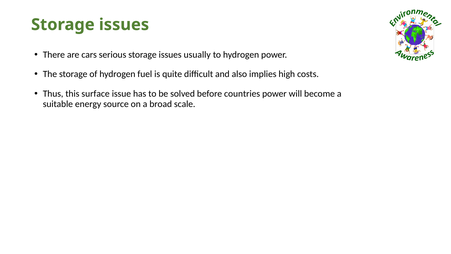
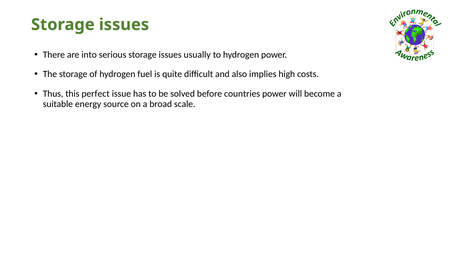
cars: cars -> into (89, 55)
surface: surface -> perfect (96, 94)
